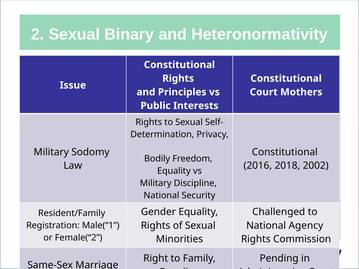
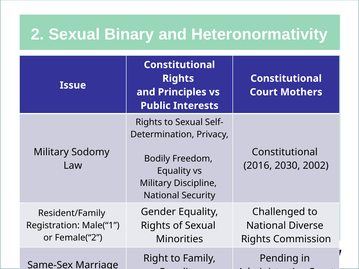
2018: 2018 -> 2030 (287, 166)
Agency: Agency -> Diverse (306, 226)
